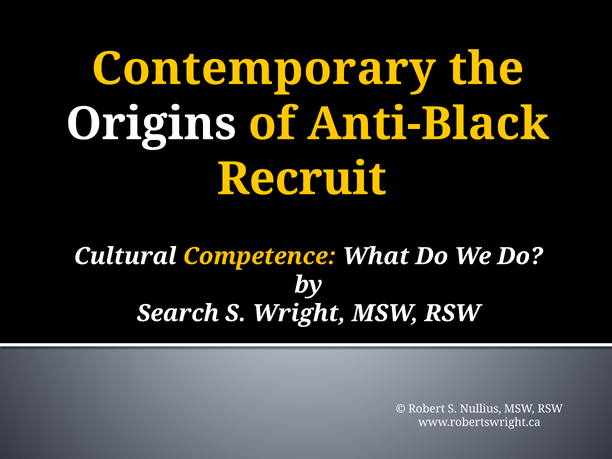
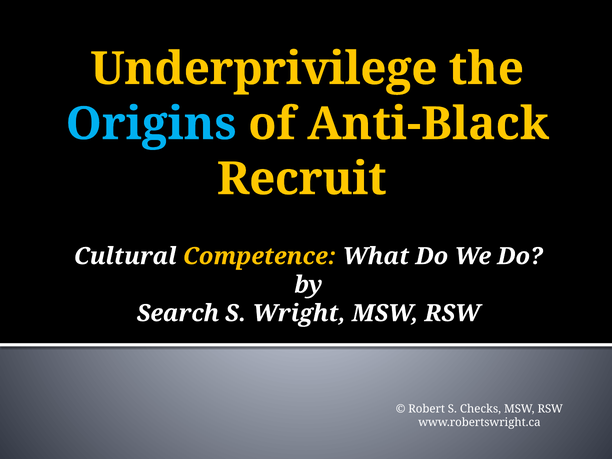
Contemporary: Contemporary -> Underprivilege (264, 69)
Origins colour: white -> light blue (151, 124)
Nullius: Nullius -> Checks (481, 409)
